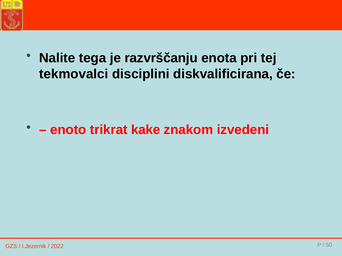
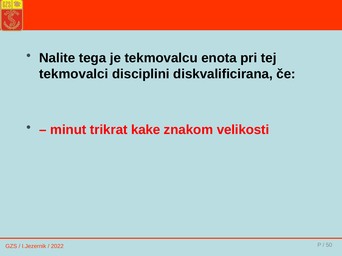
razvrščanju: razvrščanju -> tekmovalcu (161, 58)
enoto: enoto -> minut (68, 130)
izvedeni: izvedeni -> velikosti (243, 130)
